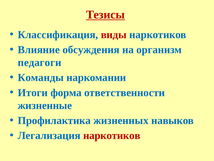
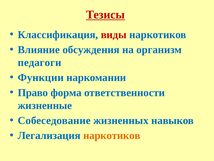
Команды: Команды -> Функции (41, 77)
Итоги: Итоги -> Право (33, 92)
Профилактика: Профилактика -> Собеседование (54, 120)
наркотиков colour: red -> orange (112, 135)
